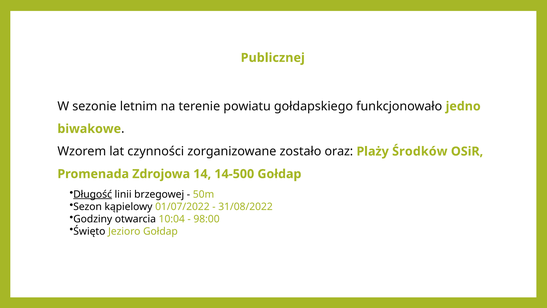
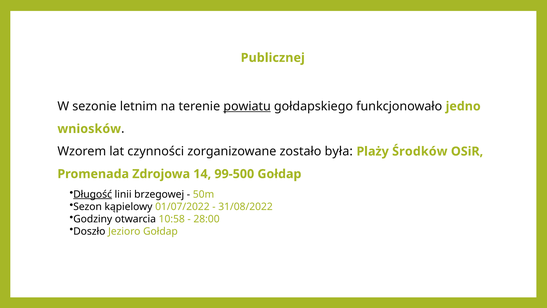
powiatu underline: none -> present (247, 106)
biwakowe: biwakowe -> wniosków (89, 129)
oraz: oraz -> była (339, 151)
14-500: 14-500 -> 99-500 (234, 174)
10:04: 10:04 -> 10:58 (172, 219)
98:00: 98:00 -> 28:00 (207, 219)
Święto: Święto -> Doszło (89, 231)
